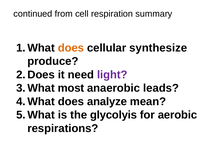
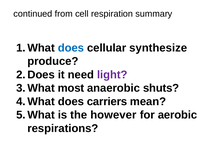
does colour: orange -> blue (71, 48)
leads: leads -> shuts (161, 88)
analyze: analyze -> carriers (107, 102)
glycolyis: glycolyis -> however (113, 115)
